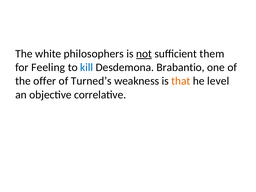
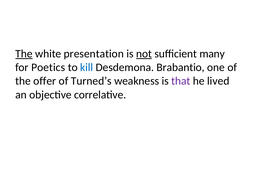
The underline: none -> present (24, 54)
philosophers: philosophers -> presentation (94, 54)
them: them -> many (212, 54)
Feeling: Feeling -> Poetics (48, 67)
that colour: orange -> purple (181, 81)
level: level -> lived (218, 81)
